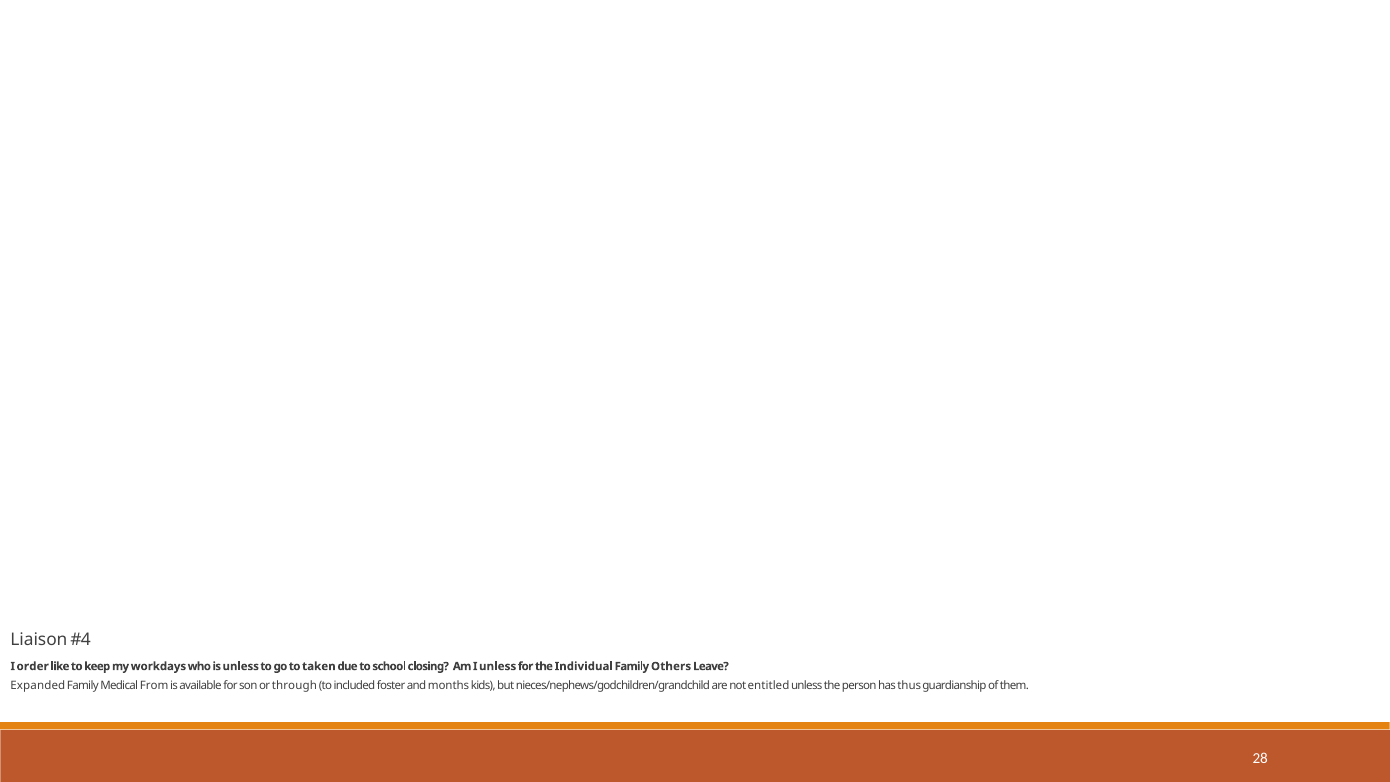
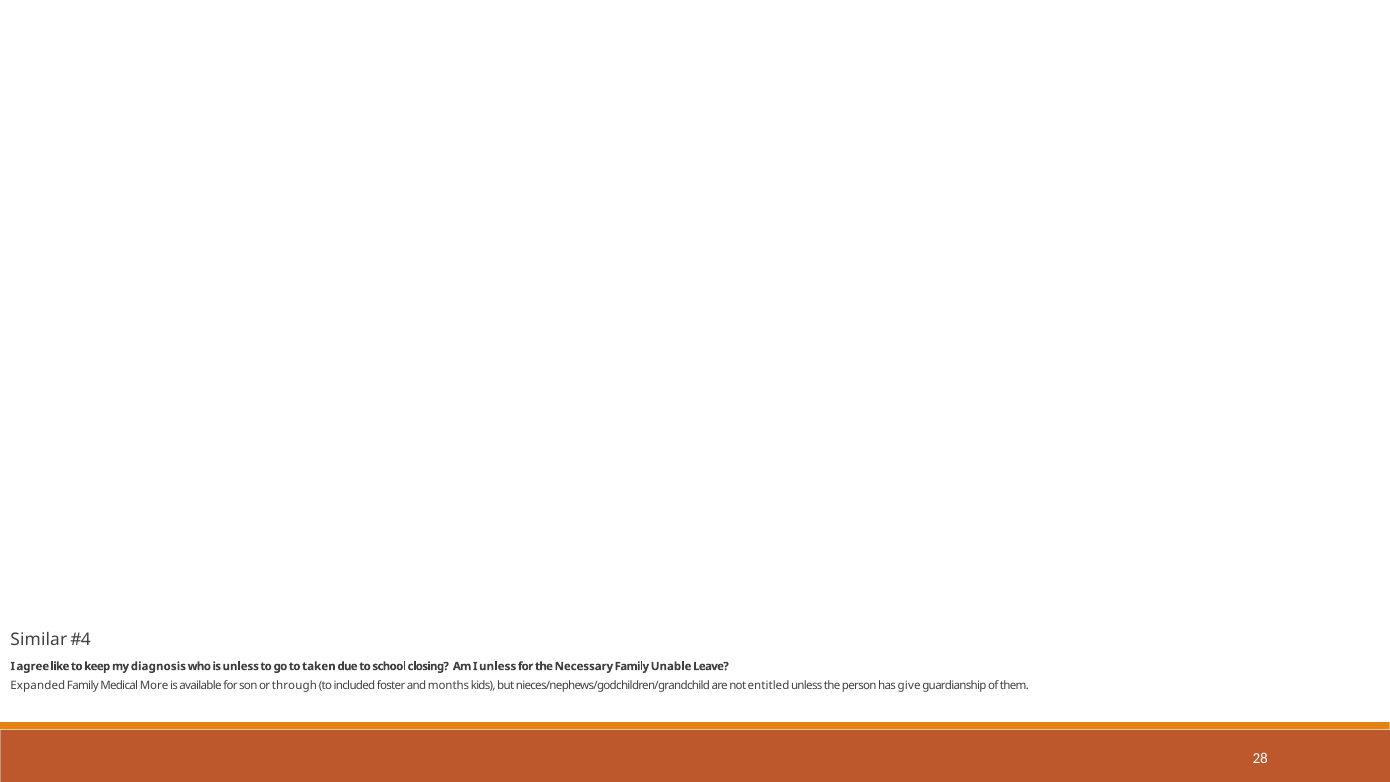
Liaison: Liaison -> Similar (39, 640)
order: order -> agree (33, 666)
workdays: workdays -> diagnosis (158, 666)
Individual: Individual -> Necessary (584, 666)
Others: Others -> Unable (671, 666)
From: From -> More (154, 685)
thus: thus -> give (909, 685)
